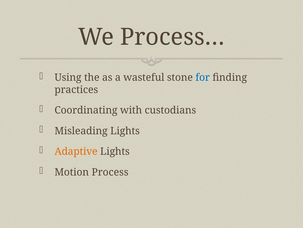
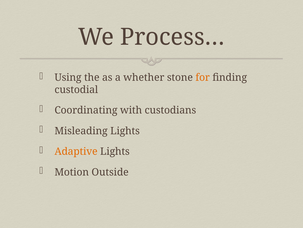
wasteful: wasteful -> whether (144, 77)
for colour: blue -> orange (203, 77)
practices: practices -> custodial (76, 89)
Process: Process -> Outside (110, 172)
